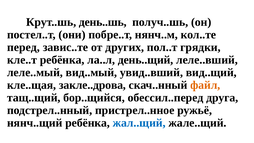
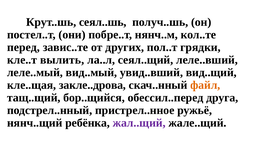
день..шь: день..шь -> сеял..шь (103, 22)
кле..т ребёнка: ребёнка -> вылить (62, 60)
день..щий: день..щий -> сеял..щий (146, 60)
жал..щий colour: blue -> purple (139, 123)
